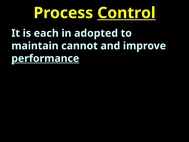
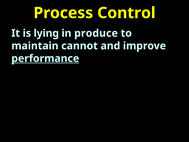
Control underline: present -> none (126, 13)
each: each -> lying (46, 33)
adopted: adopted -> produce (96, 33)
